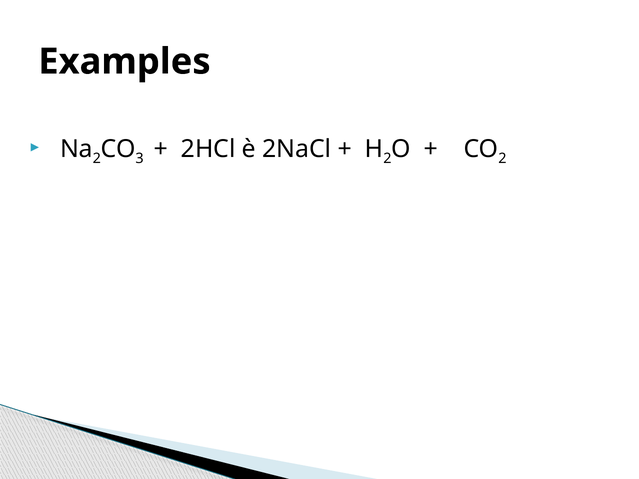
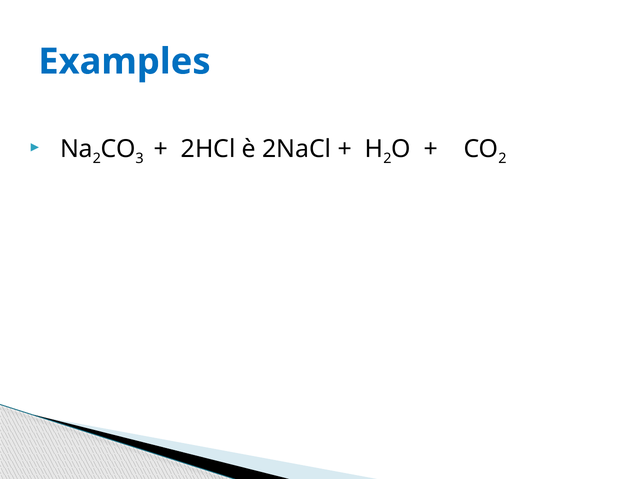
Examples colour: black -> blue (124, 62)
